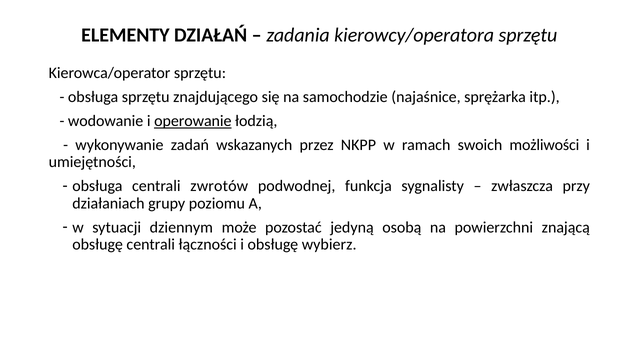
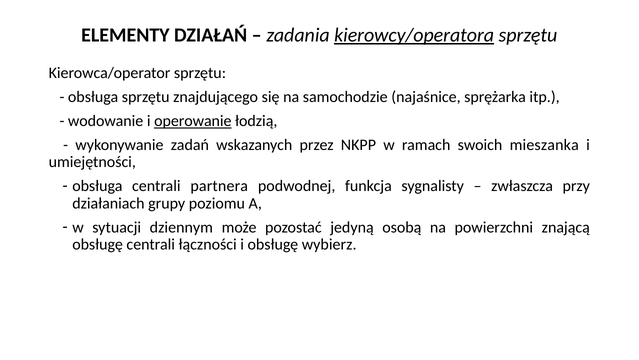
kierowcy/operatora underline: none -> present (414, 35)
możliwości: możliwości -> mieszanka (544, 145)
zwrotów: zwrotów -> partnera (219, 186)
